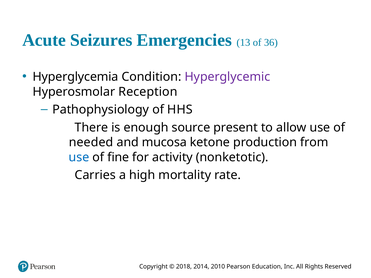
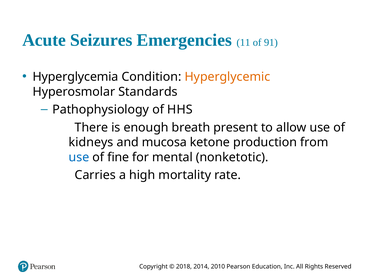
13: 13 -> 11 (243, 43)
36: 36 -> 91 (271, 43)
Hyperglycemic colour: purple -> orange (227, 77)
Reception: Reception -> Standards (148, 92)
source: source -> breath (191, 128)
needed: needed -> kidneys (91, 142)
activity: activity -> mental (172, 157)
